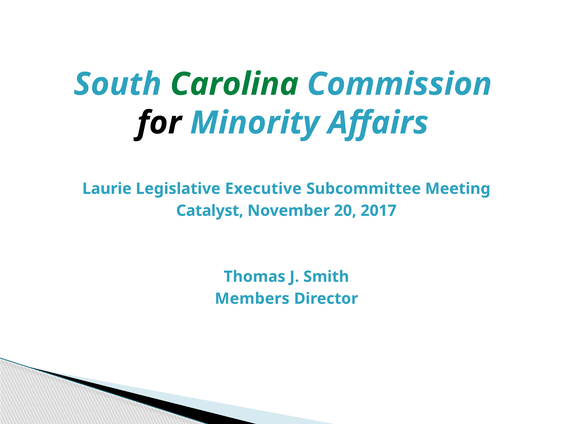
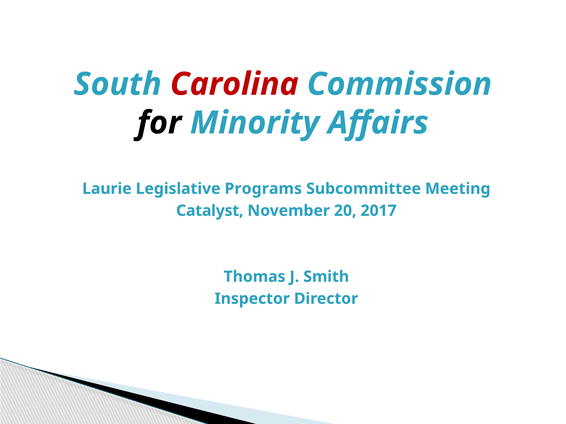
Carolina colour: green -> red (234, 84)
Executive: Executive -> Programs (263, 189)
Members: Members -> Inspector (252, 299)
